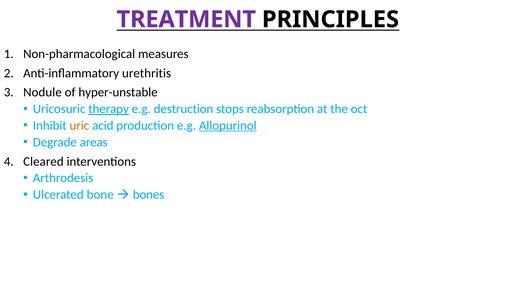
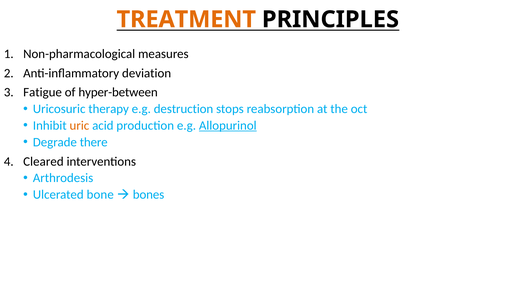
TREATMENT colour: purple -> orange (186, 19)
urethritis: urethritis -> deviation (147, 73)
Nodule: Nodule -> Fatigue (43, 92)
hyper-unstable: hyper-unstable -> hyper-between (118, 92)
therapy underline: present -> none (109, 109)
areas: areas -> there (94, 142)
